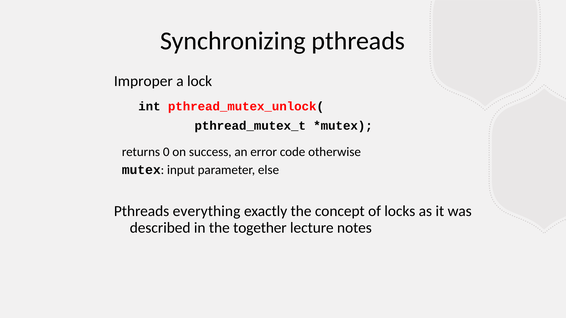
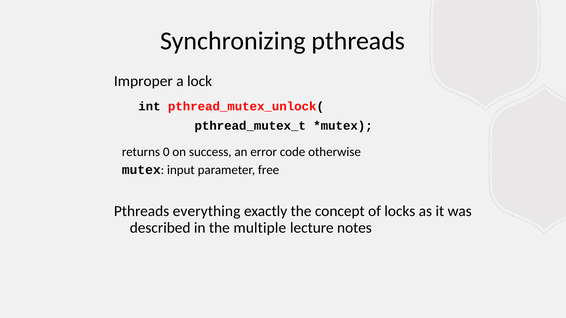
else: else -> free (269, 170)
together: together -> multiple (260, 228)
